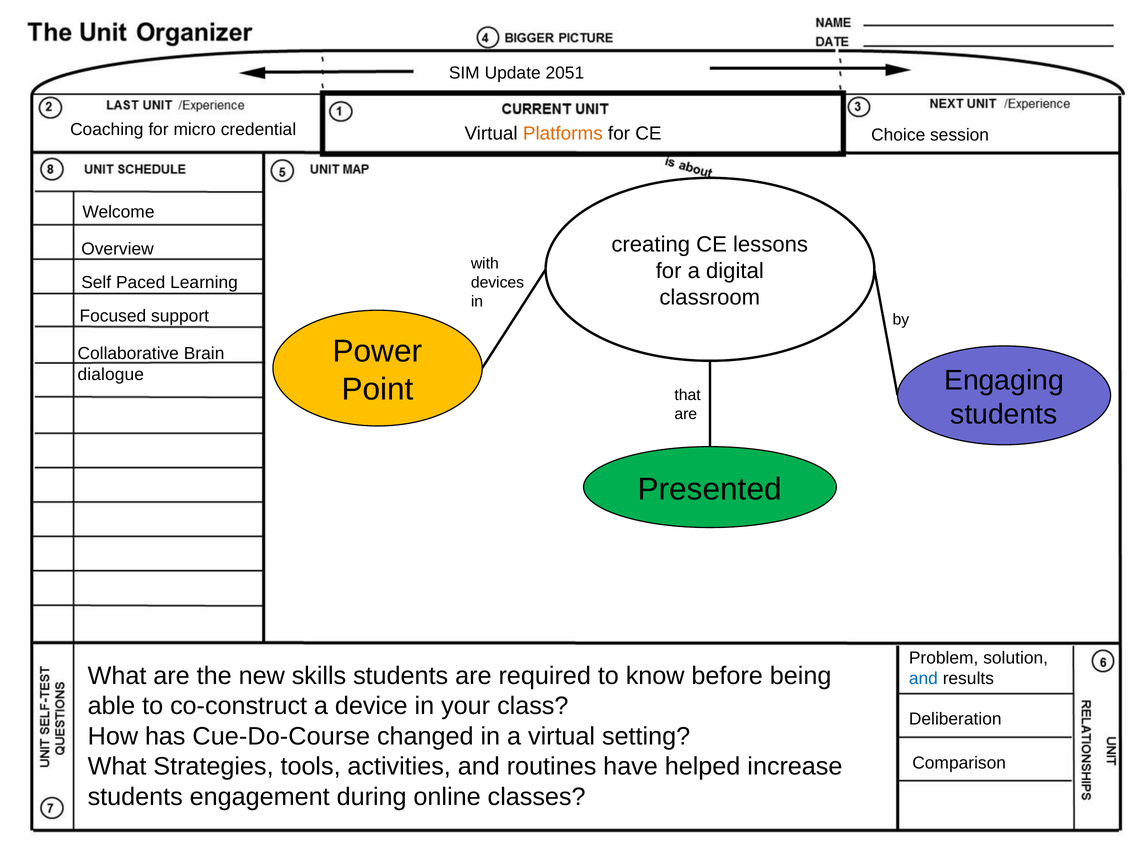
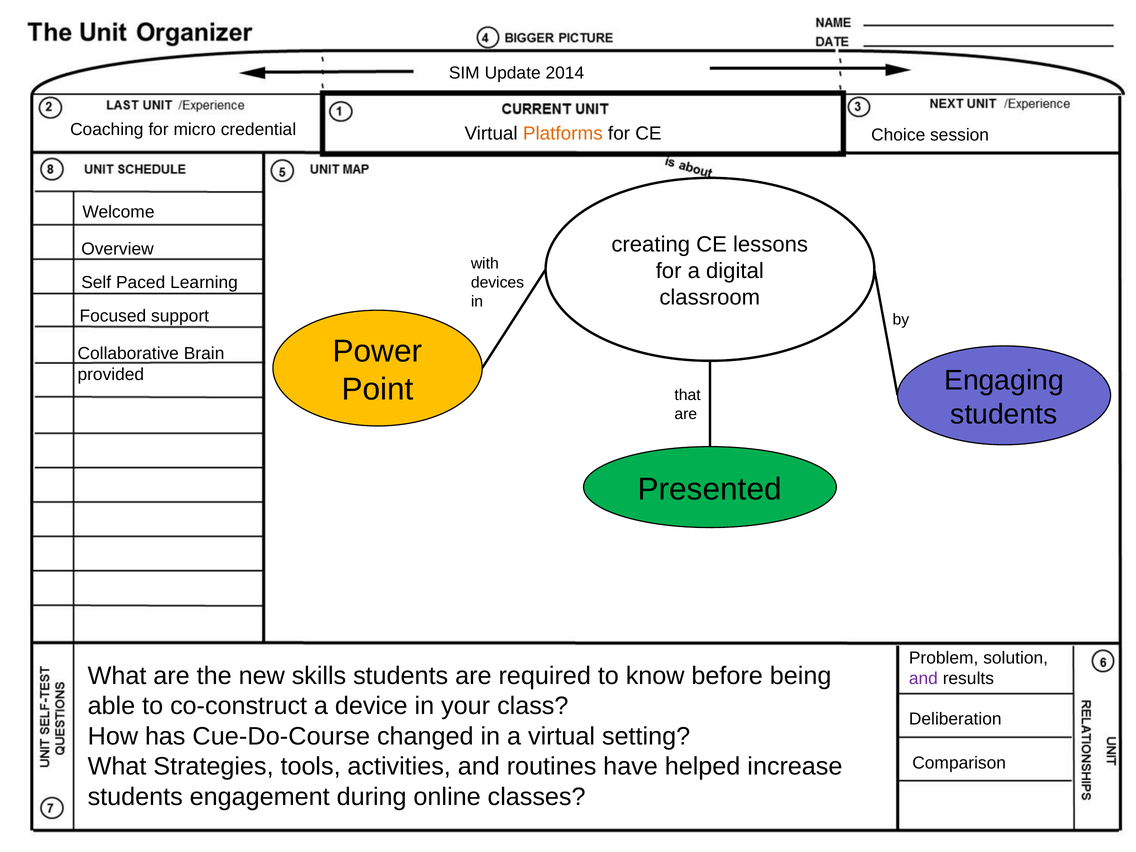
2051: 2051 -> 2014 (565, 73)
dialogue: dialogue -> provided (111, 374)
and colour: blue -> purple (923, 679)
